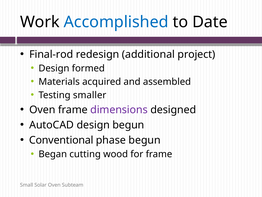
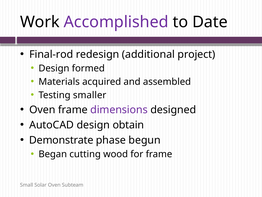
Accomplished colour: blue -> purple (116, 22)
design begun: begun -> obtain (128, 125)
Conventional: Conventional -> Demonstrate (61, 140)
